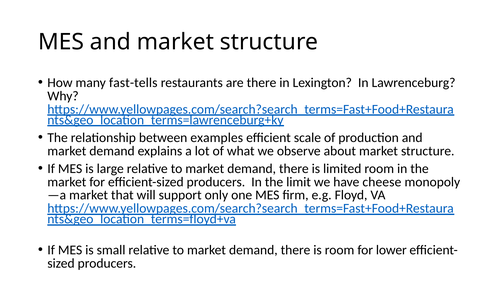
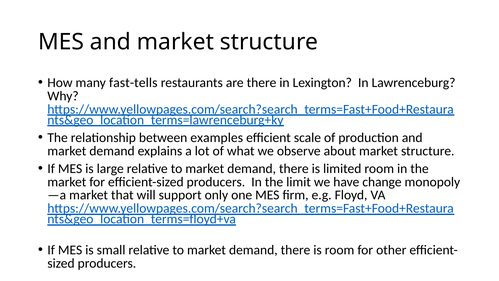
cheese: cheese -> change (382, 182)
lower: lower -> other (391, 250)
